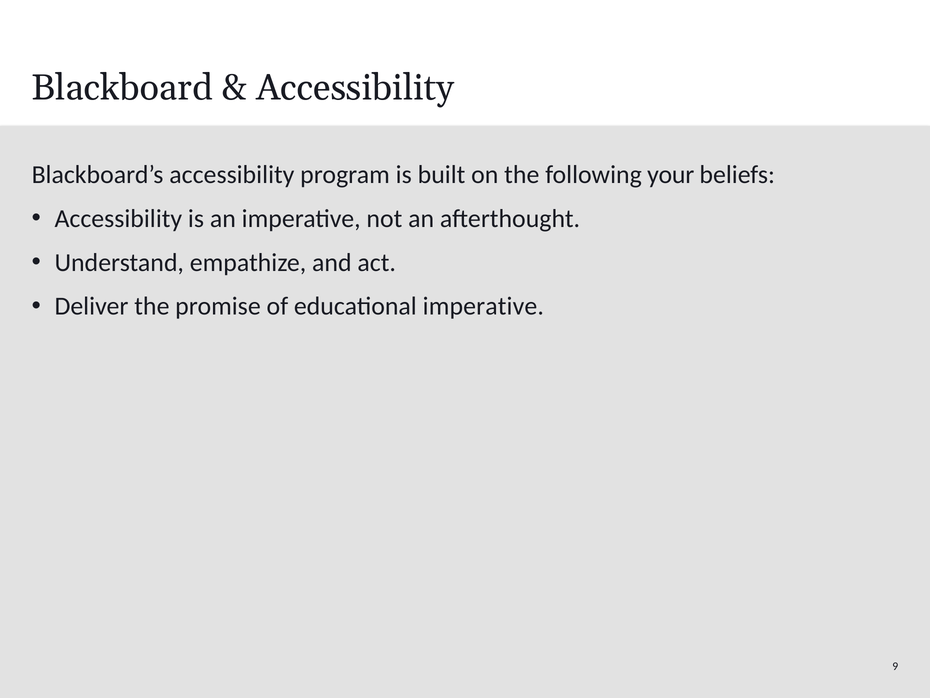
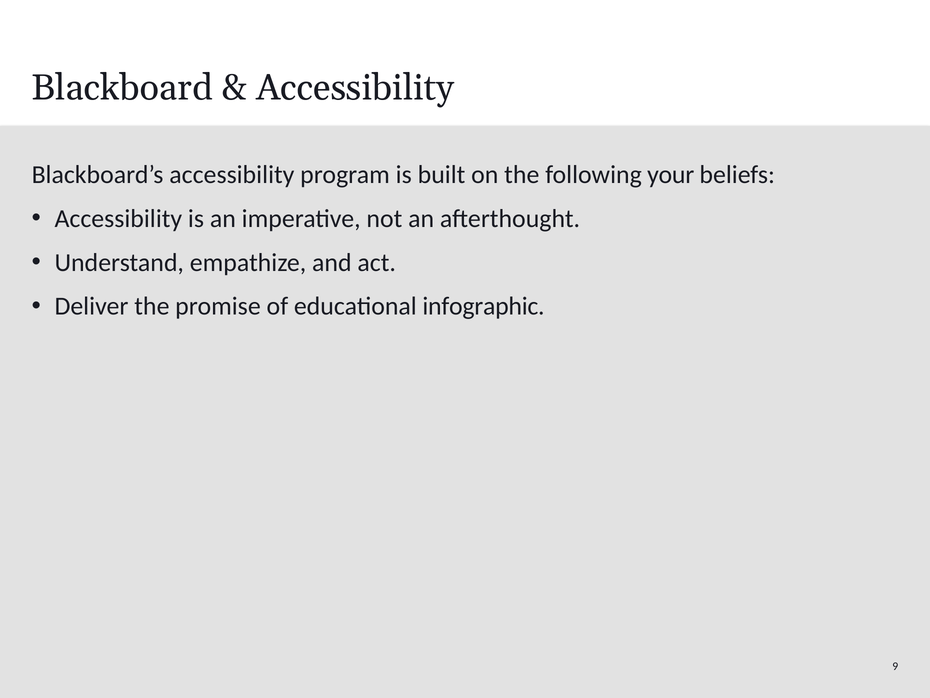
educational imperative: imperative -> infographic (484, 306)
